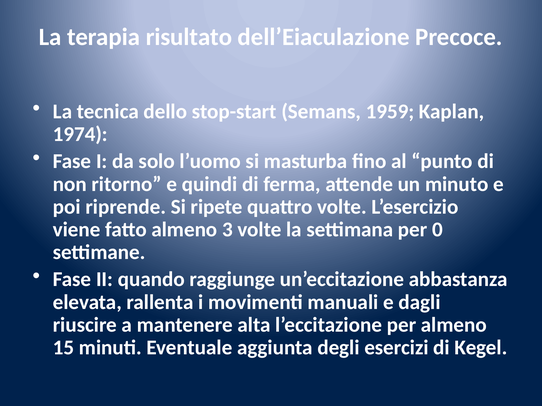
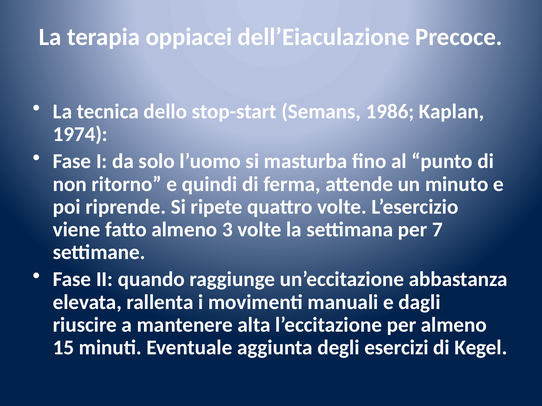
risultato: risultato -> oppiacei (189, 37)
1959: 1959 -> 1986 (390, 112)
0: 0 -> 7 (437, 230)
